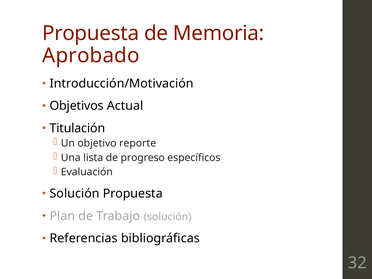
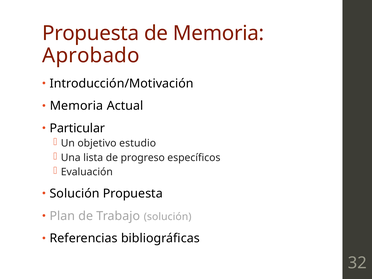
Objetivos: Objetivos -> Memoria (77, 106)
Titulación: Titulación -> Particular (77, 128)
reporte: reporte -> estudio (138, 143)
